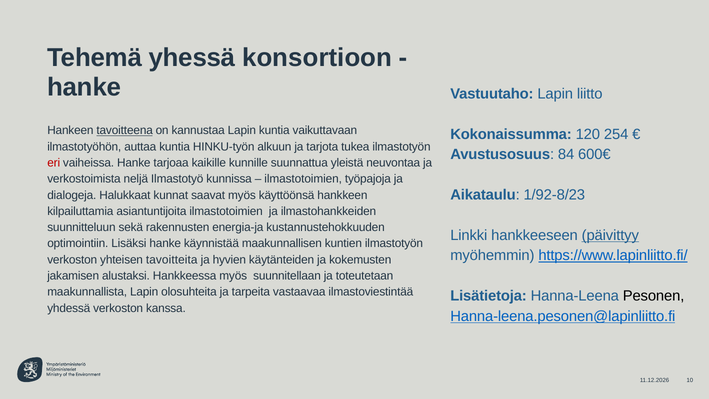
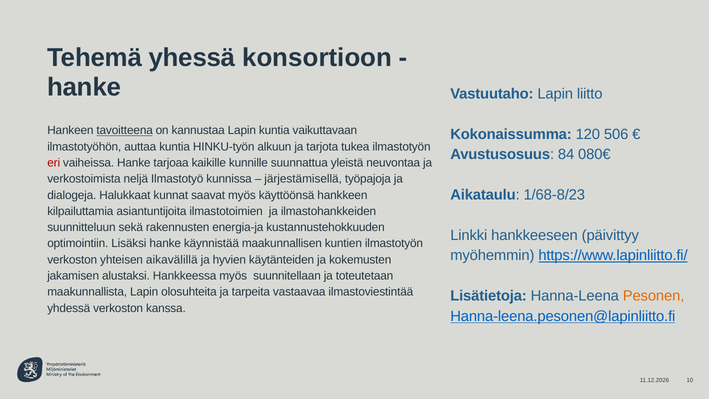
254: 254 -> 506 (616, 134)
600€: 600€ -> 080€ (594, 154)
ilmastotoimien: ilmastotoimien -> järjestämisellä (303, 179)
1/92-8/23: 1/92-8/23 -> 1/68-8/23 (554, 195)
päivittyy underline: present -> none (610, 235)
tavoitteita: tavoitteita -> aikavälillä (172, 260)
Pesonen colour: black -> orange (654, 296)
